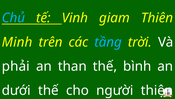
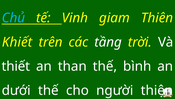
Minh: Minh -> Khiết (17, 42)
tầng colour: light blue -> white (108, 42)
phải: phải -> thiết (16, 66)
